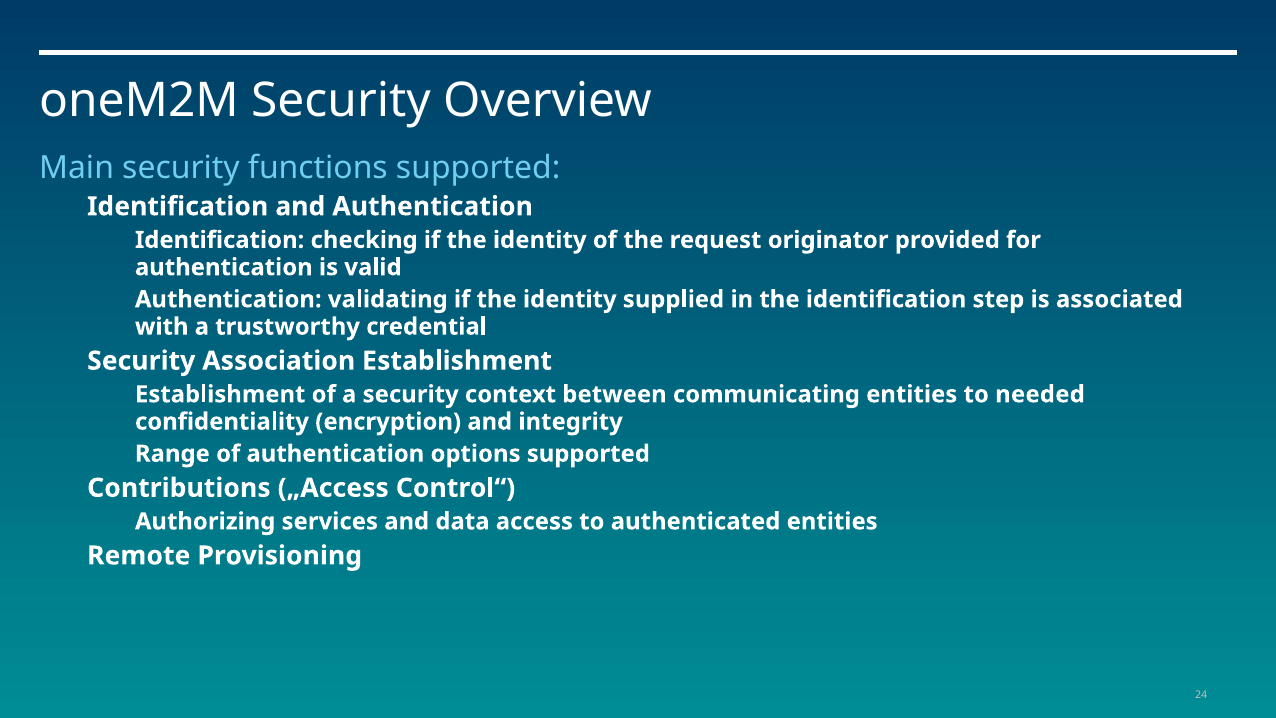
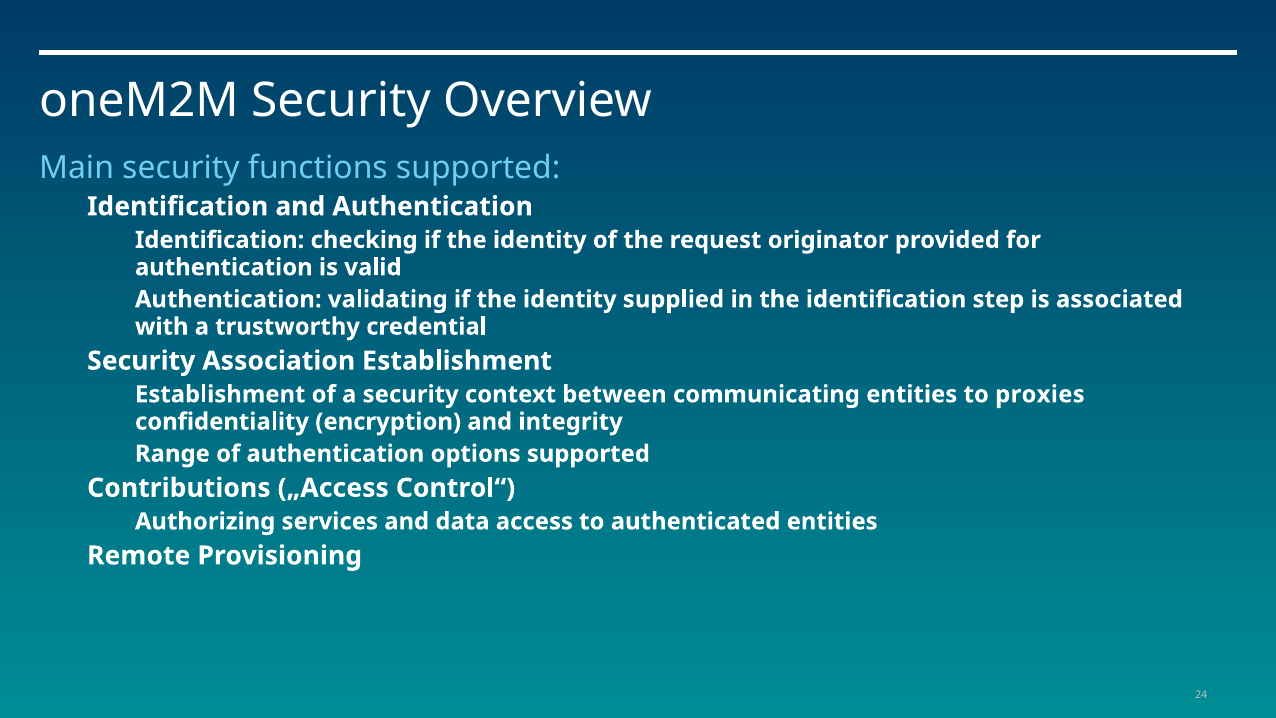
needed: needed -> proxies (1040, 394)
